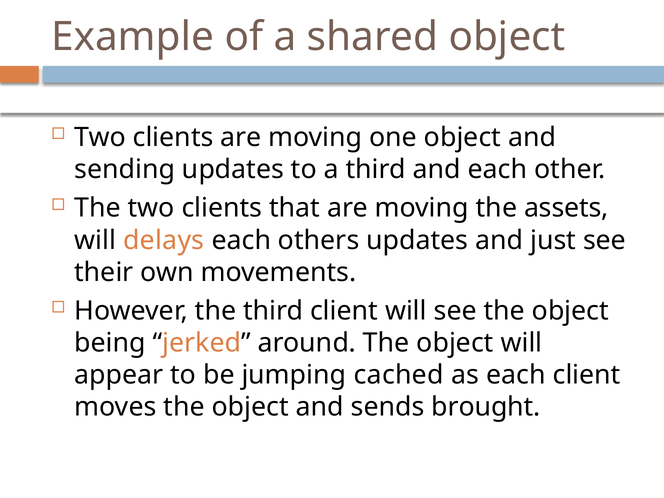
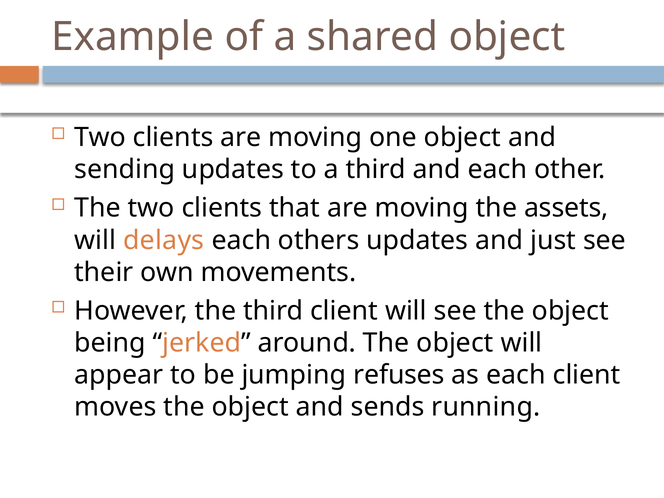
cached: cached -> refuses (399, 375)
brought: brought -> running (486, 407)
